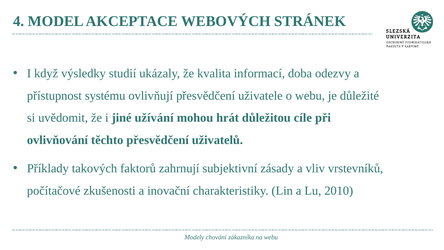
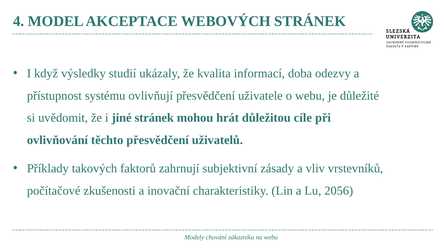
jiné užívání: užívání -> stránek (154, 118)
2010: 2010 -> 2056 (339, 191)
